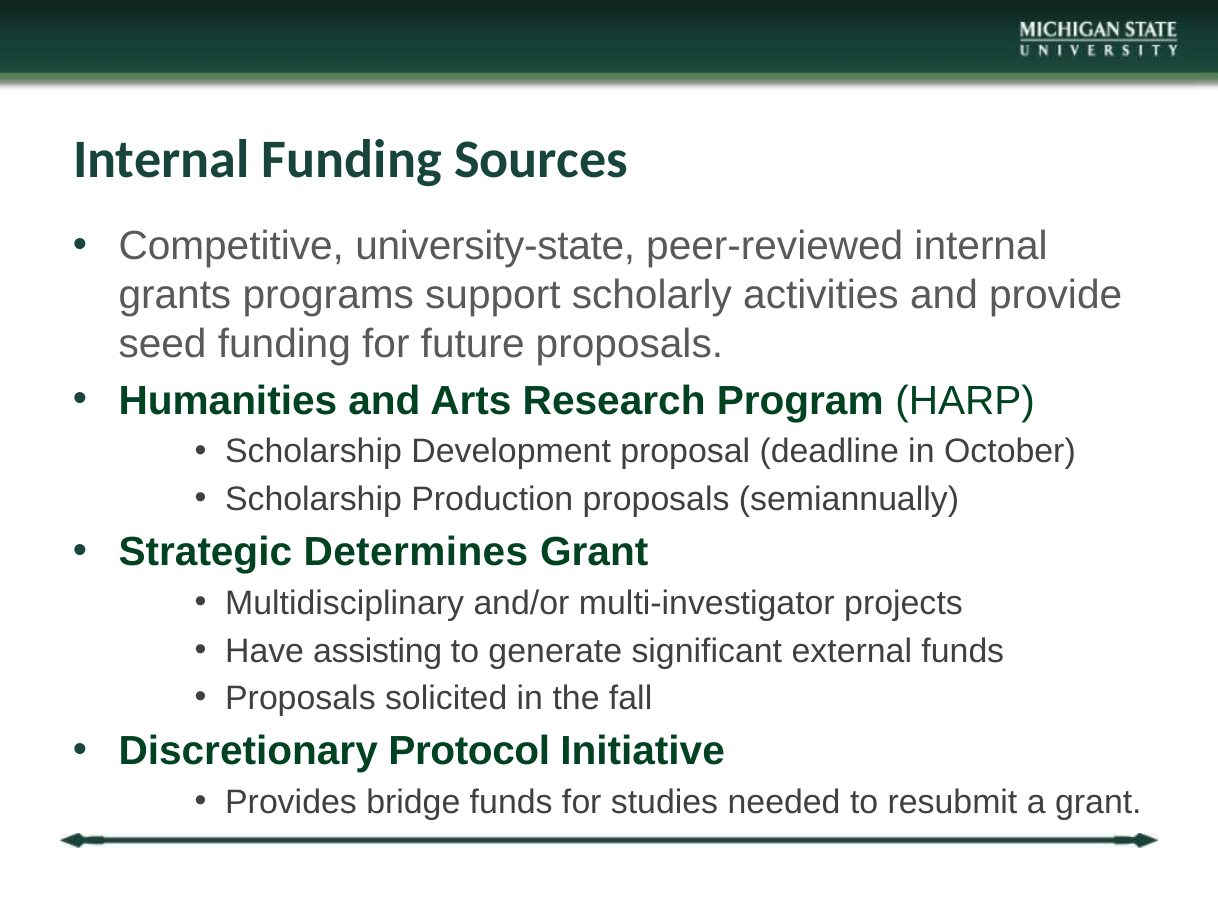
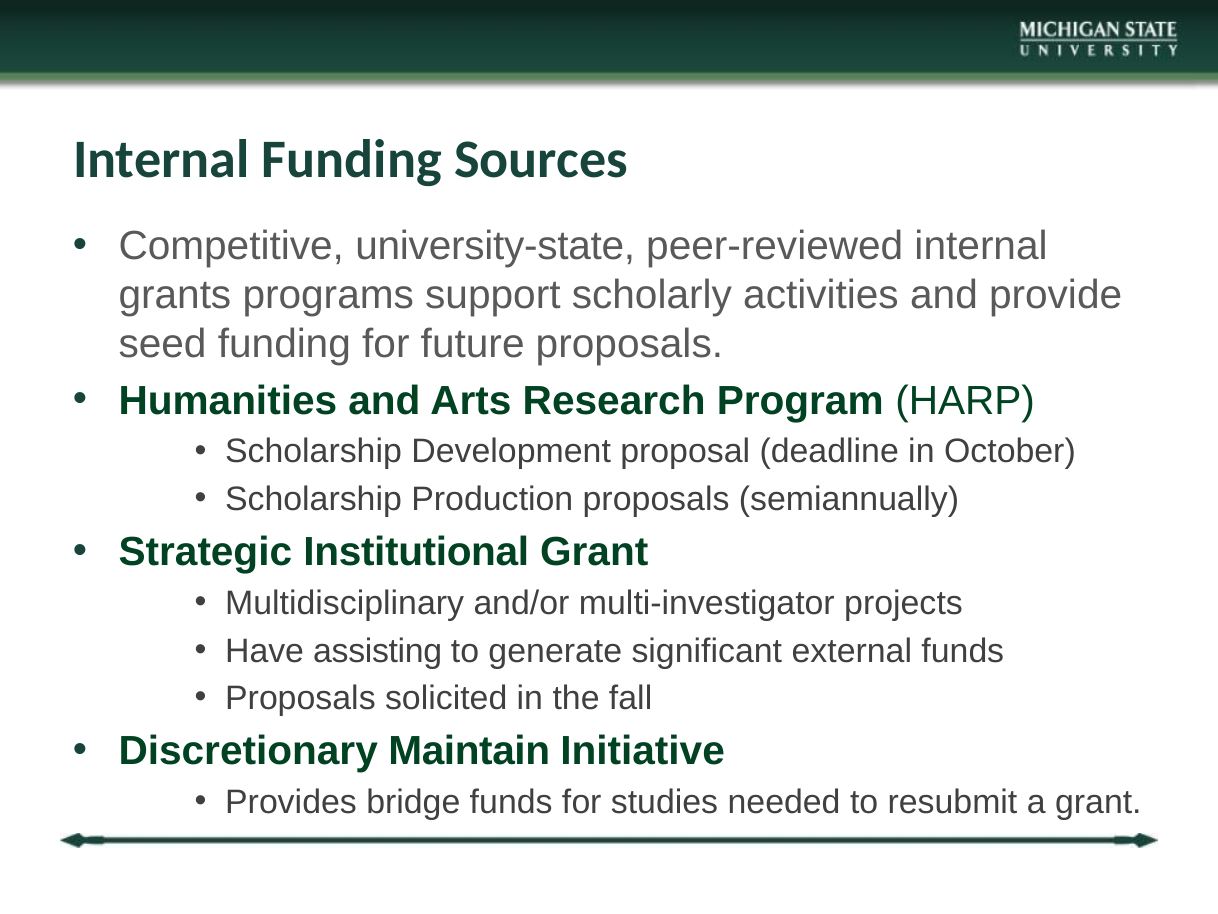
Determines: Determines -> Institutional (416, 552)
Protocol: Protocol -> Maintain (469, 751)
